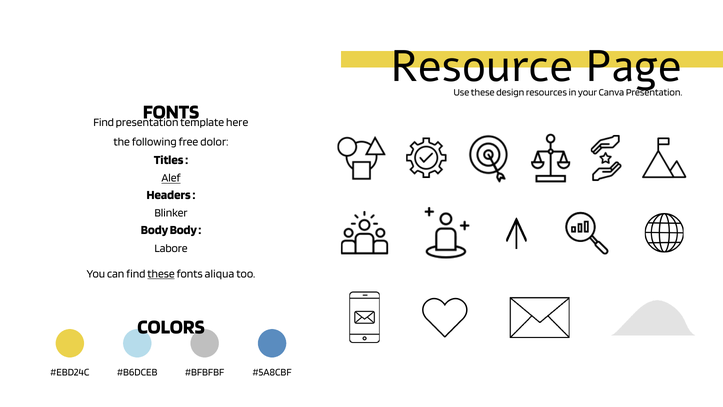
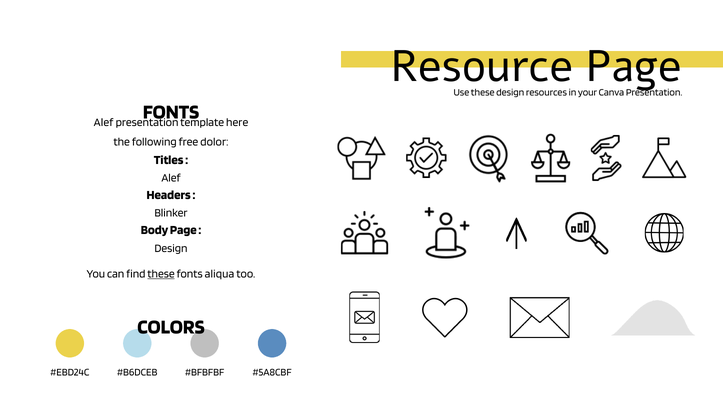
Find: Find -> Alef (104, 122)
Alef underline: present -> none (171, 178)
Body Body: Body -> Page (183, 230)
Labore: Labore -> Design (171, 248)
